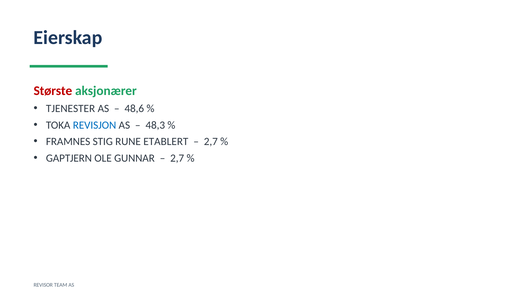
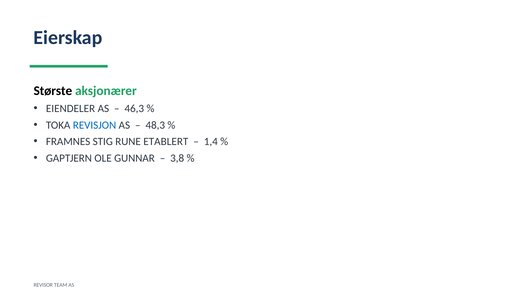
Største colour: red -> black (53, 91)
TJENESTER: TJENESTER -> EIENDELER (71, 109)
48,6: 48,6 -> 46,3 (134, 109)
2,7: 2,7 -> 1,4 (211, 142)
2,7: 2,7 -> 3,8 (177, 158)
